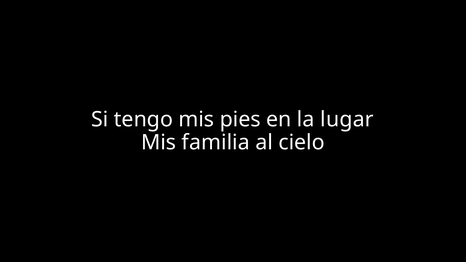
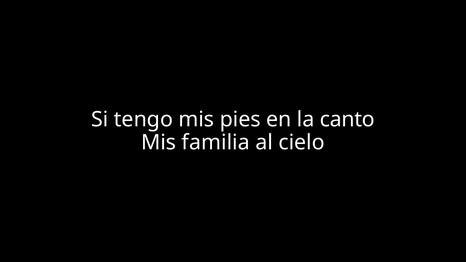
lugar: lugar -> canto (347, 119)
